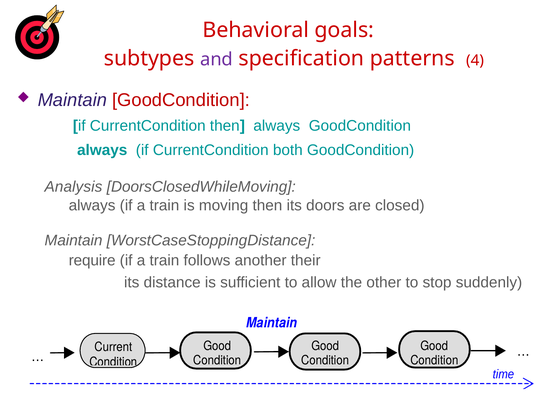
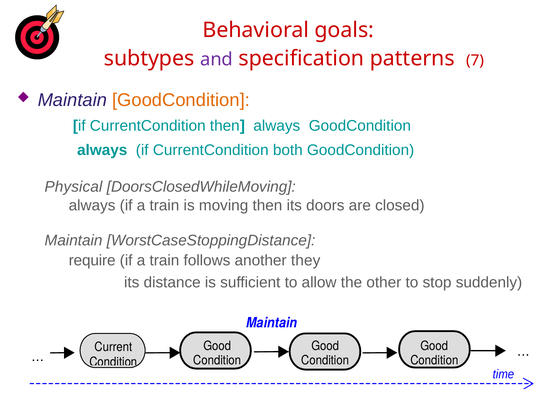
4: 4 -> 7 (475, 60)
GoodCondition colour: red -> orange (181, 100)
Analysis: Analysis -> Physical (73, 187)
their: their -> they (306, 260)
